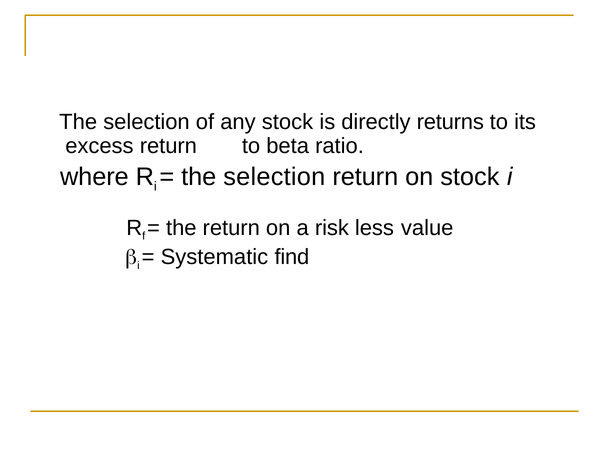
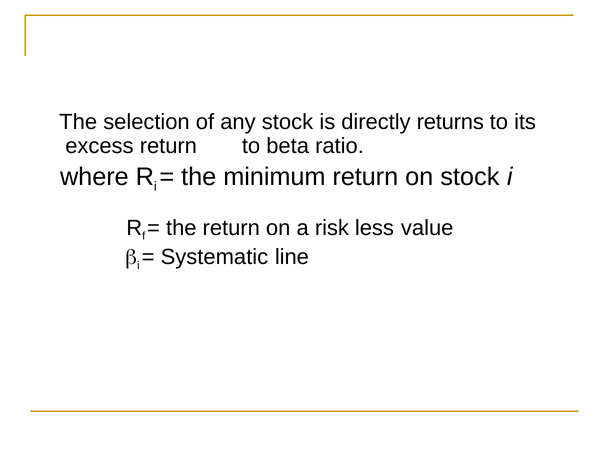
selection: selection -> minimum (274, 177)
find: find -> line (292, 257)
